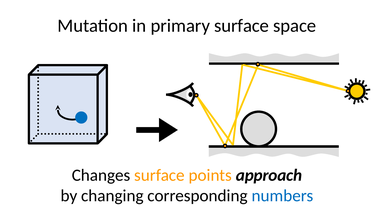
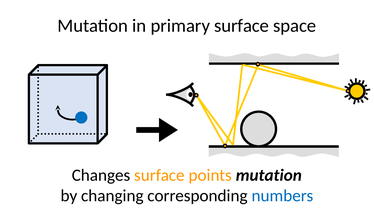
points approach: approach -> mutation (269, 176)
